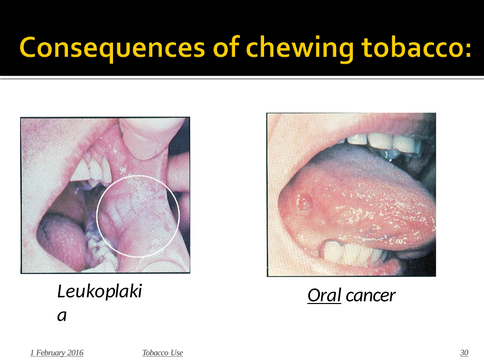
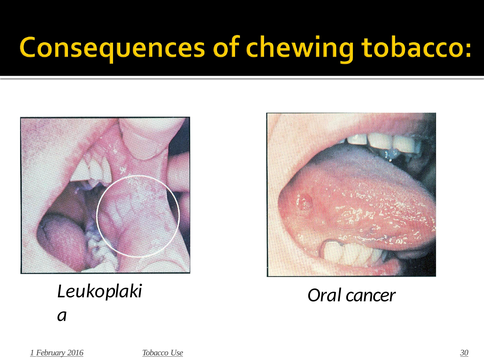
Oral underline: present -> none (324, 295)
